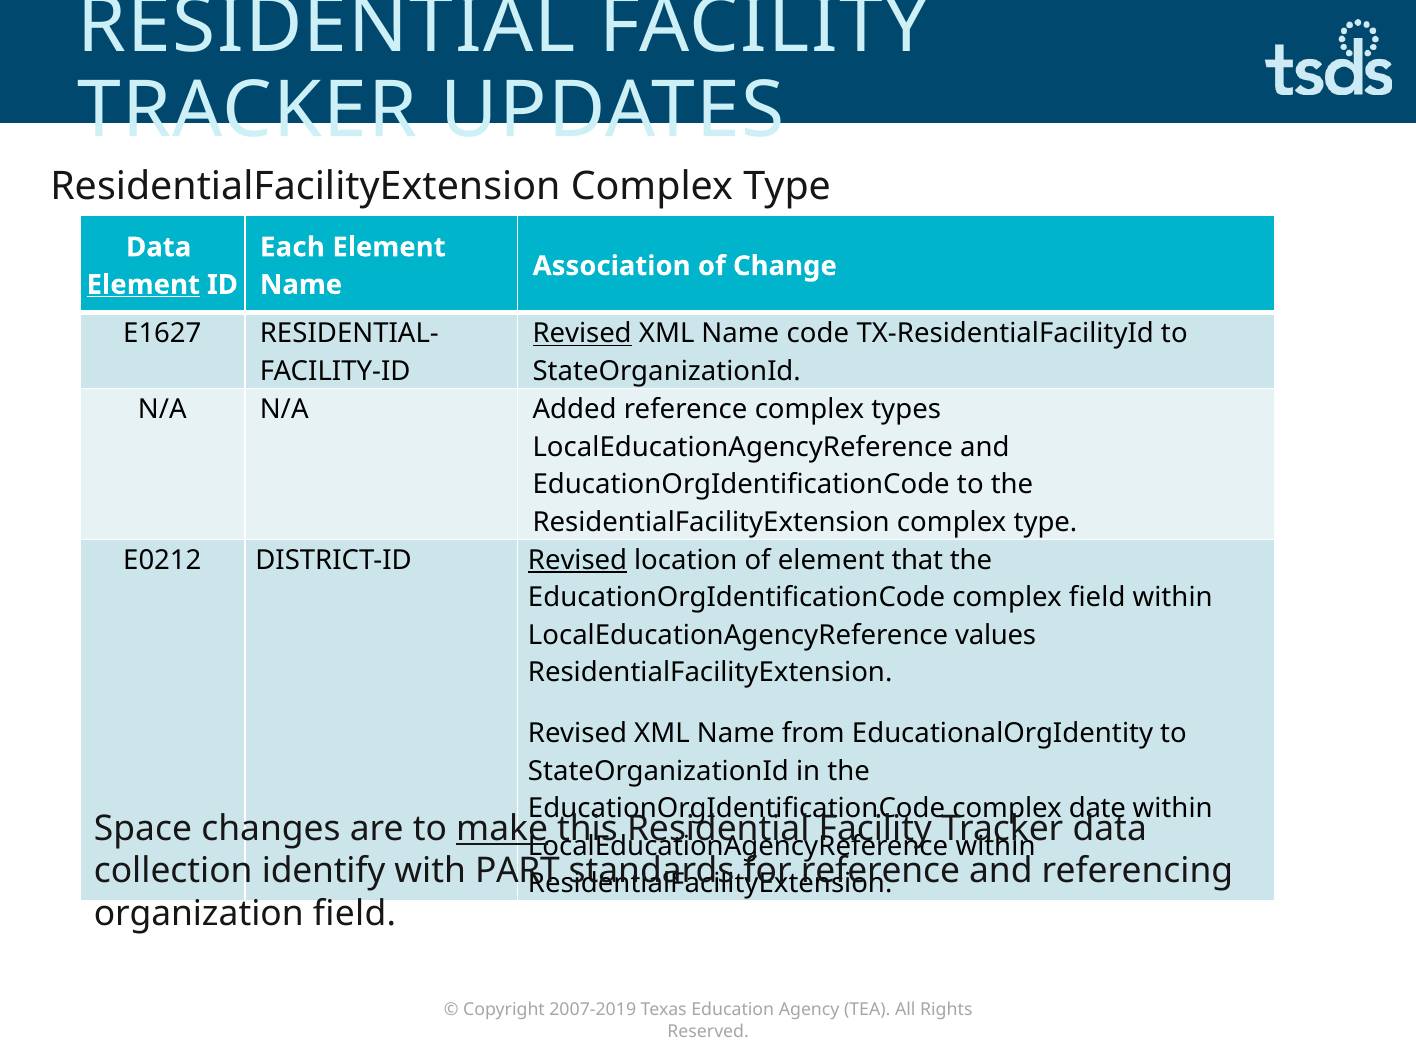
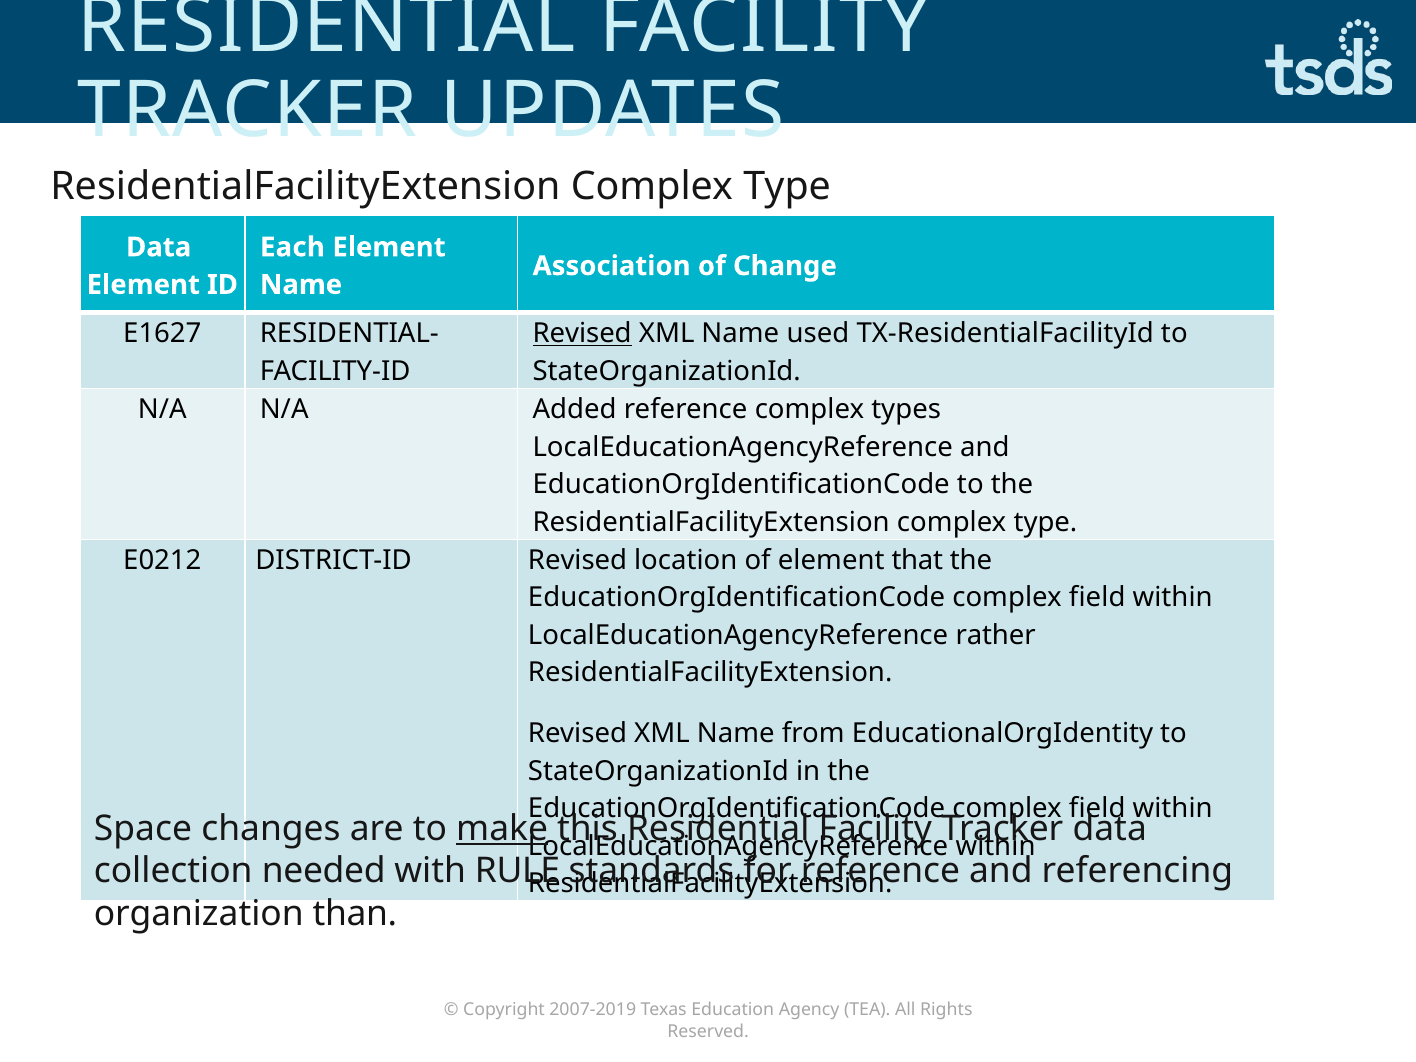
Element underline: present -> none (143, 285)
code: code -> used (818, 334)
Revised underline: present -> none (578, 560)
values: values -> rather (996, 635)
date: date -> field (1097, 809)
identify: identify -> needed (324, 871)
PART: PART -> RULE (517, 871)
organization field: field -> than (355, 914)
